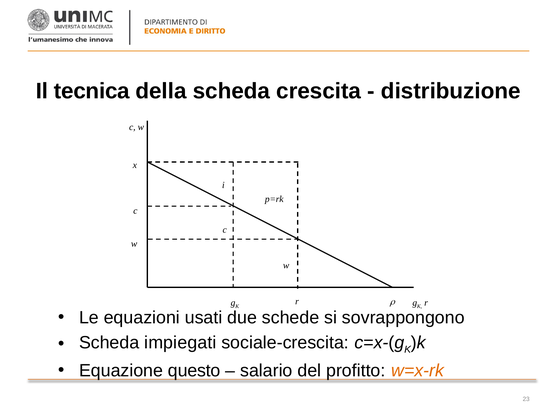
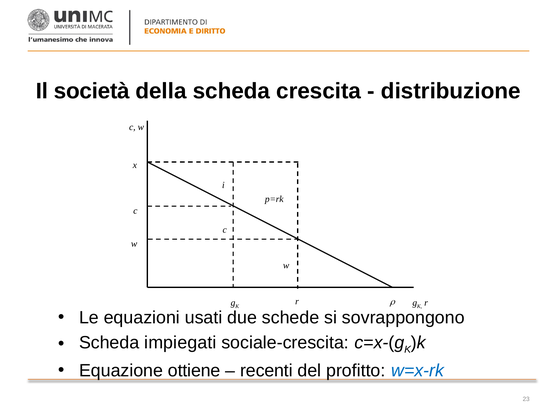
tecnica: tecnica -> società (92, 91)
questo: questo -> ottiene (194, 370)
salario: salario -> recenti (266, 370)
w=x-rk colour: orange -> blue (418, 370)
